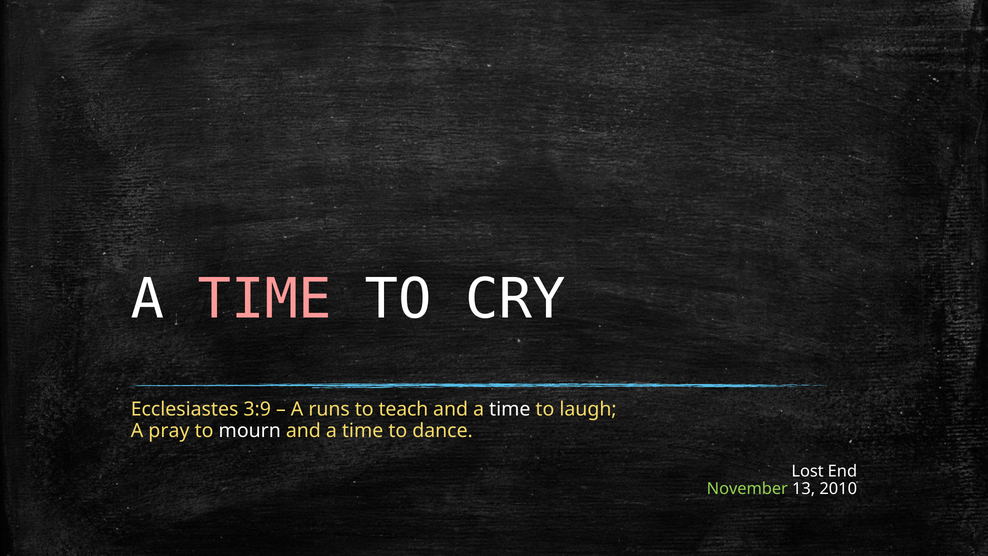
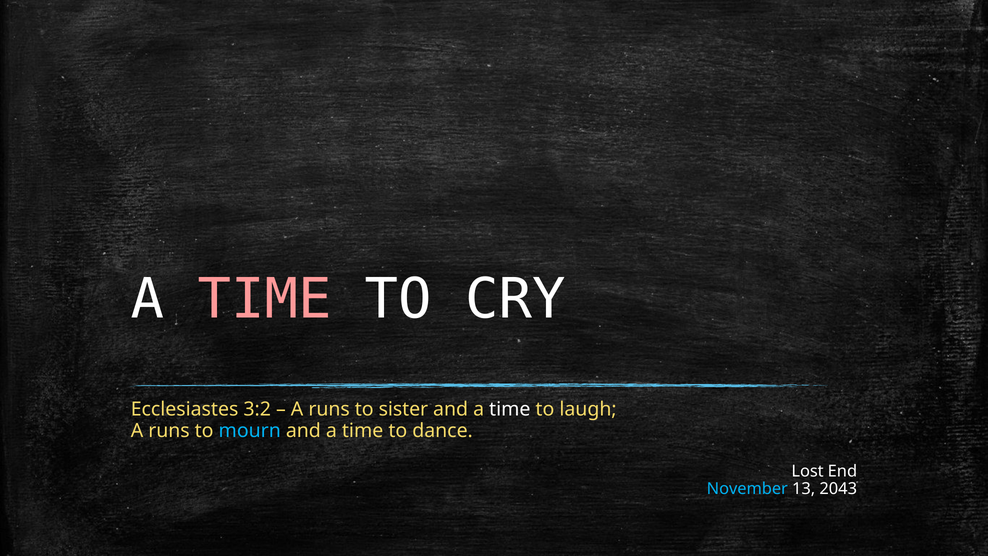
3:9: 3:9 -> 3:2 (257, 409)
teach: teach -> sister (403, 409)
pray: pray -> runs (169, 431)
mourn colour: white -> light blue (250, 431)
November colour: light green -> light blue (747, 489)
2010: 2010 -> 2043 (838, 489)
